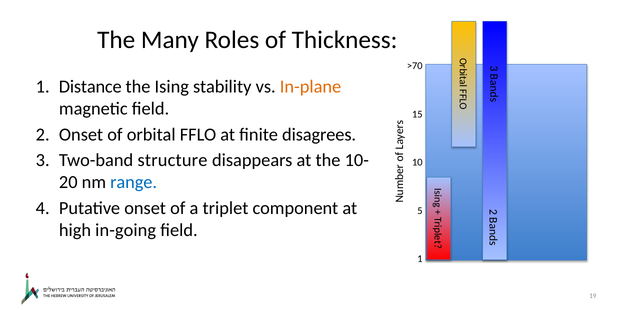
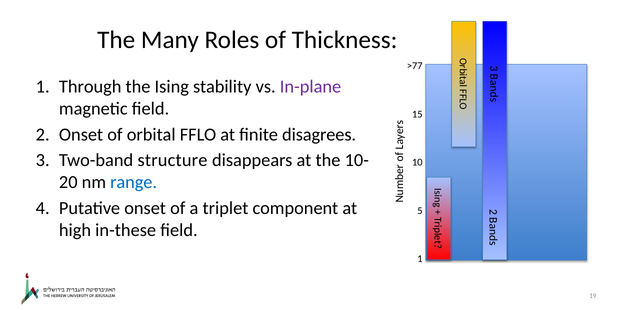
>70: >70 -> >77 (415, 66)
Distance: Distance -> Through (90, 87)
In-plane colour: orange -> purple (311, 87)
in-going: in-going -> in-these (126, 230)
